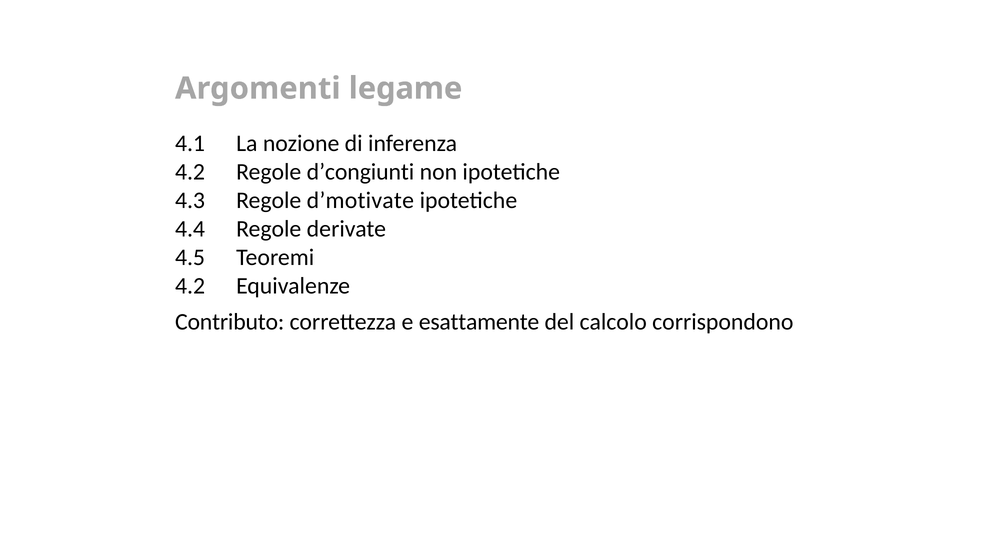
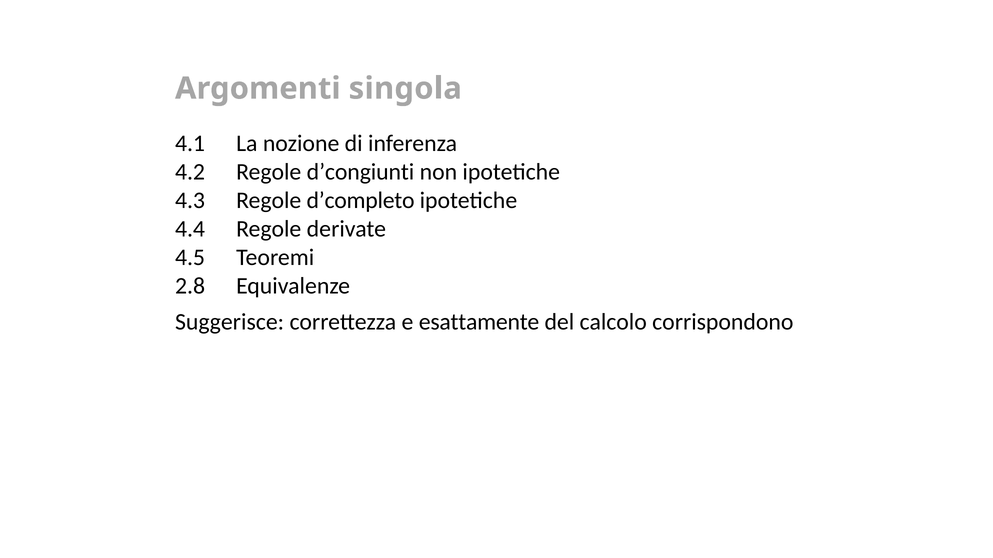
legame: legame -> singola (405, 89)
d’motivate: d’motivate -> d’completo (361, 201)
4.2: 4.2 -> 2.8 (190, 286)
Contributo: Contributo -> Suggerisce (230, 322)
